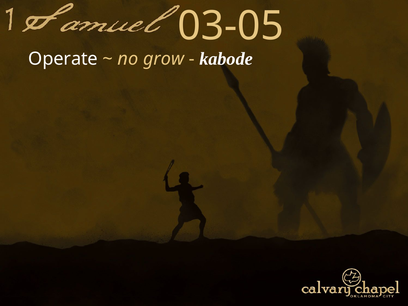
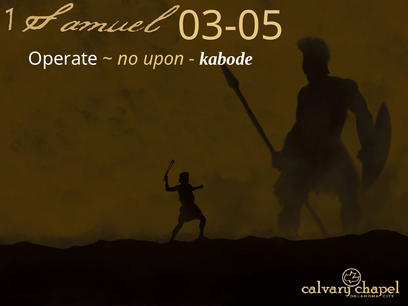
grow: grow -> upon (164, 59)
